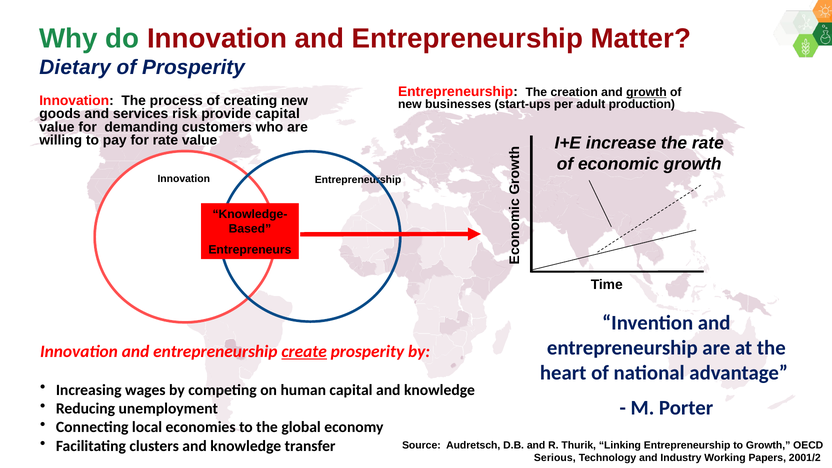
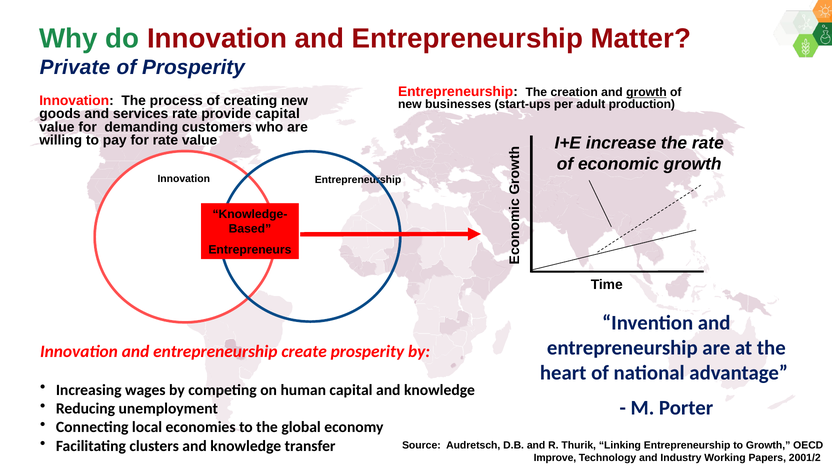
Dietary: Dietary -> Private (75, 67)
services risk: risk -> rate (185, 114)
create underline: present -> none (304, 352)
Serious: Serious -> Improve (555, 458)
